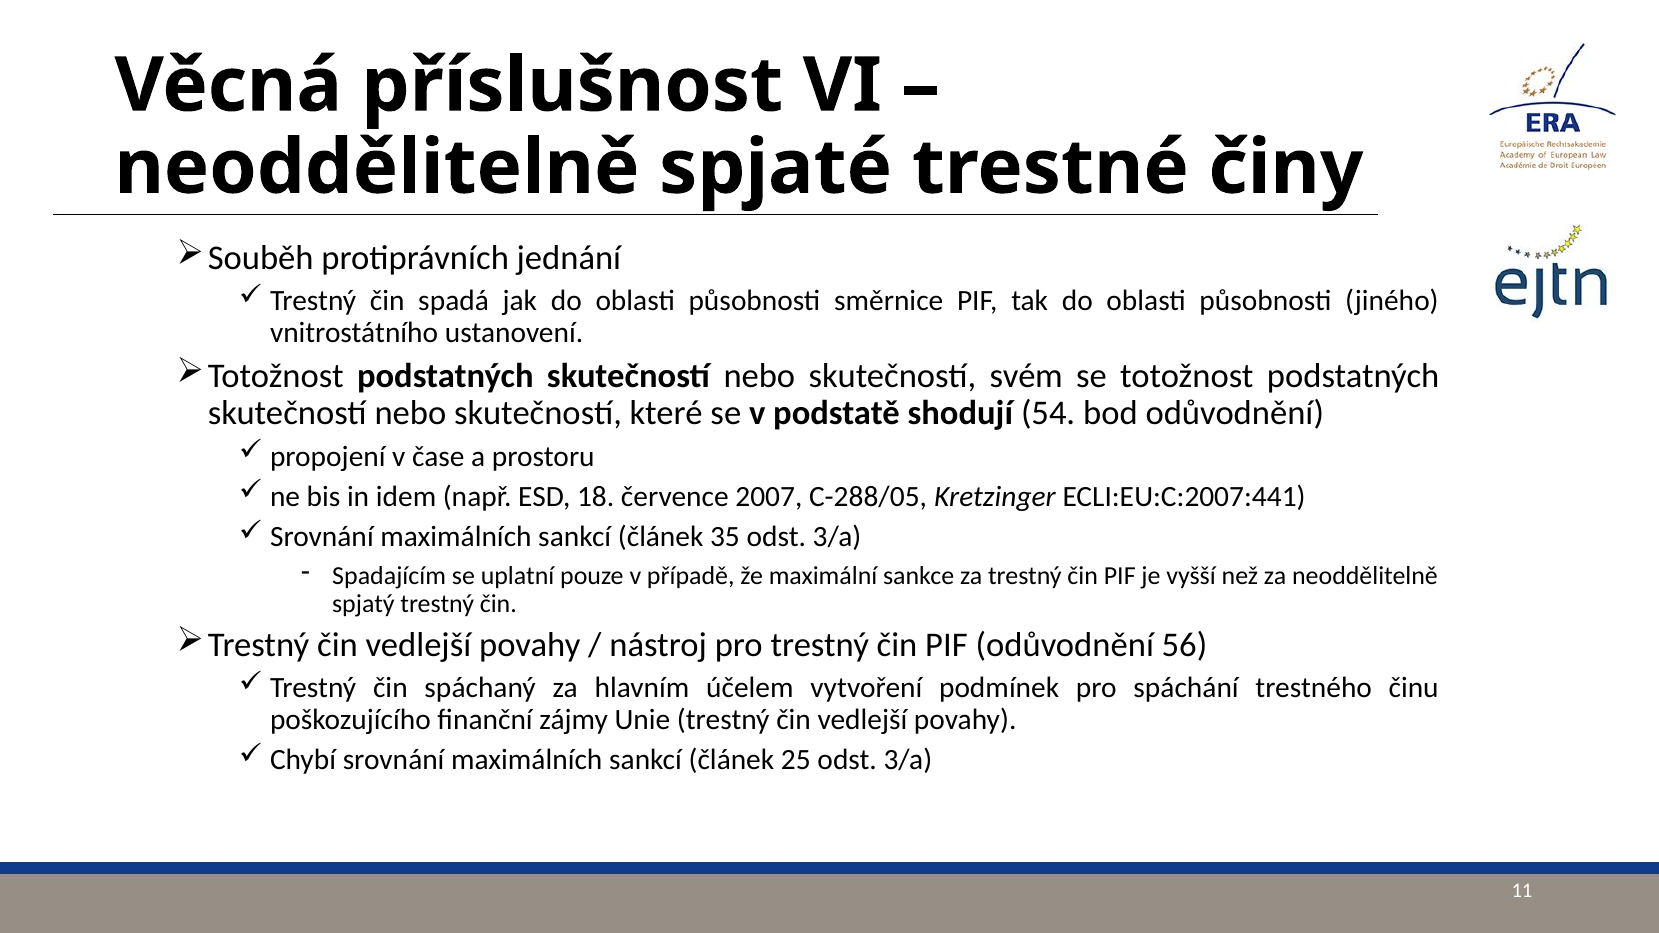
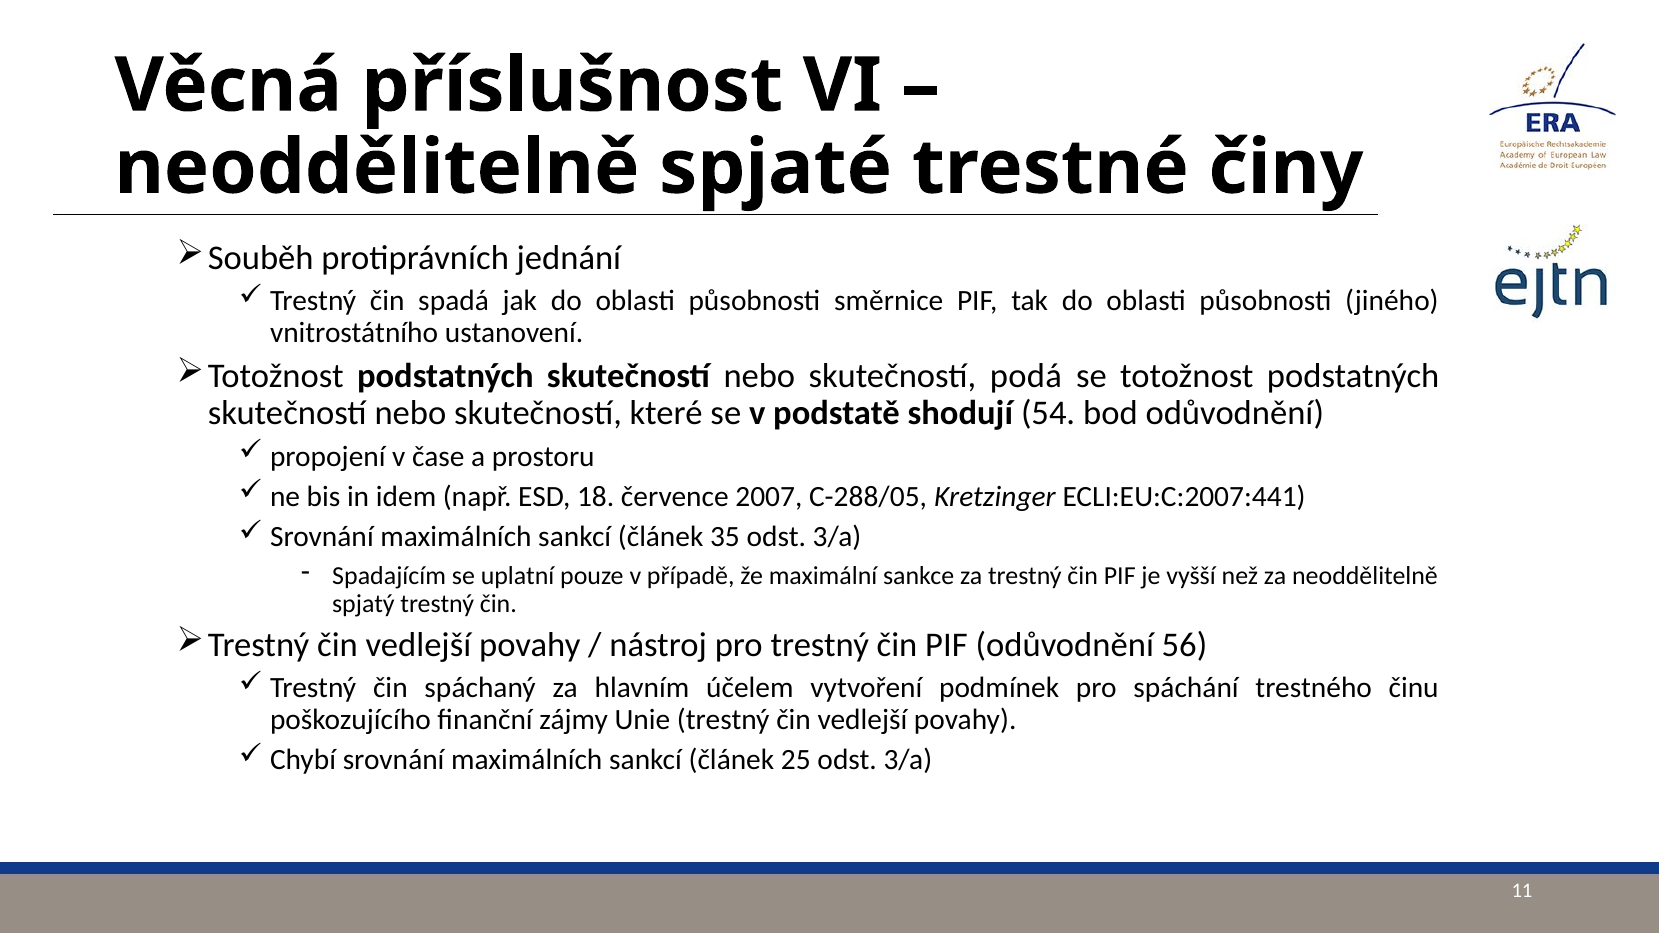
svém: svém -> podá (1026, 376)
